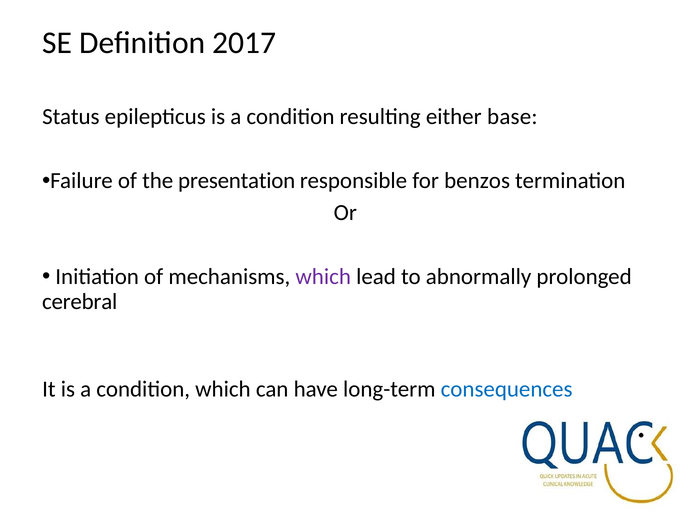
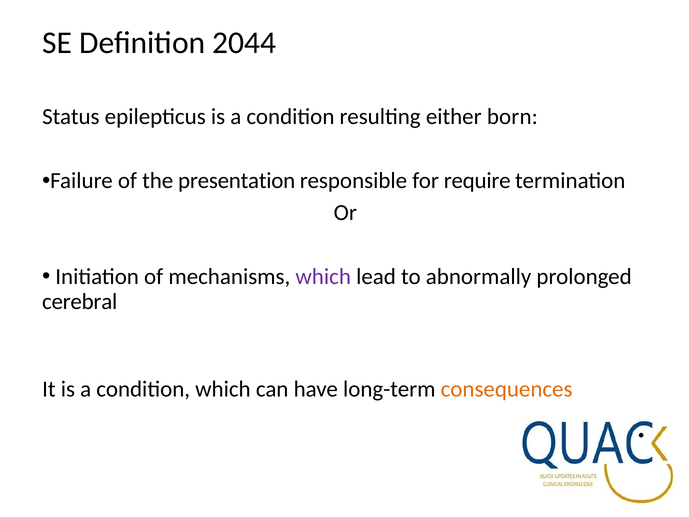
2017: 2017 -> 2044 (244, 43)
base: base -> born (512, 117)
benzos: benzos -> require (477, 181)
consequences colour: blue -> orange (507, 389)
